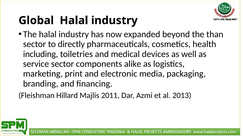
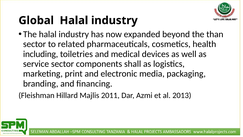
directly: directly -> related (71, 44)
alike: alike -> shall (133, 64)
